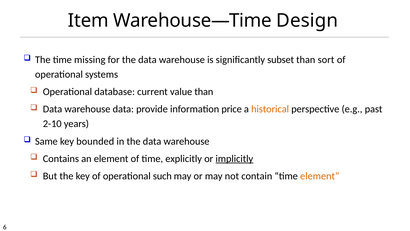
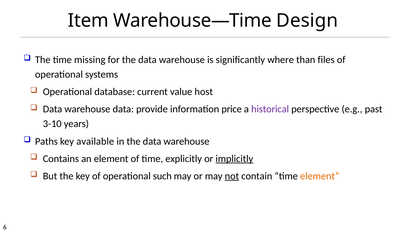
subset: subset -> where (281, 60)
sort: sort -> files (326, 60)
value than: than -> host (204, 92)
historical colour: orange -> purple (270, 109)
2-10: 2-10 -> 3-10 (52, 124)
Same: Same -> Paths (46, 141)
bounded: bounded -> available (95, 141)
not underline: none -> present (232, 176)
